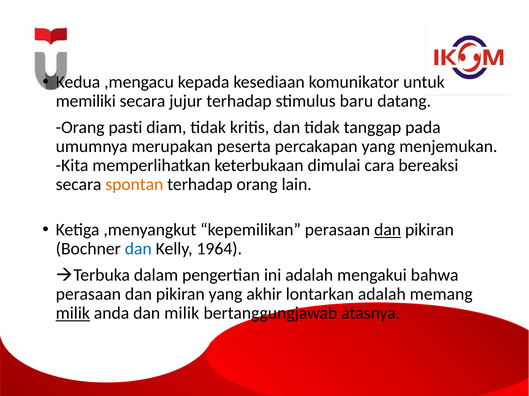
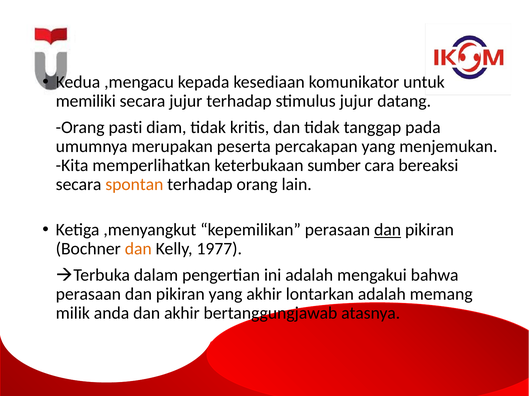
stimulus baru: baru -> jujur (356, 101)
dimulai: dimulai -> sumber (334, 166)
dan colour: blue -> orange (138, 249)
1964: 1964 -> 1977 (219, 249)
milik underline: present -> none (73, 314)
dan milik: milik -> akhir (182, 314)
